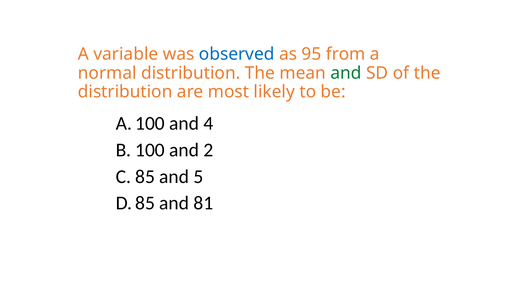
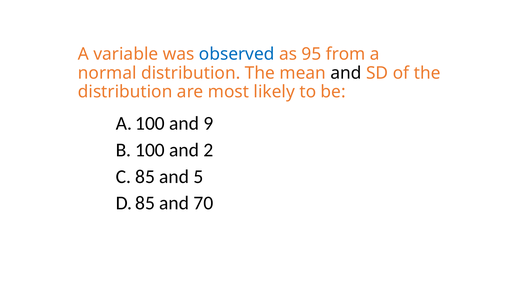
and colour: green -> black (346, 73)
4: 4 -> 9 (208, 123)
81: 81 -> 70 (203, 203)
